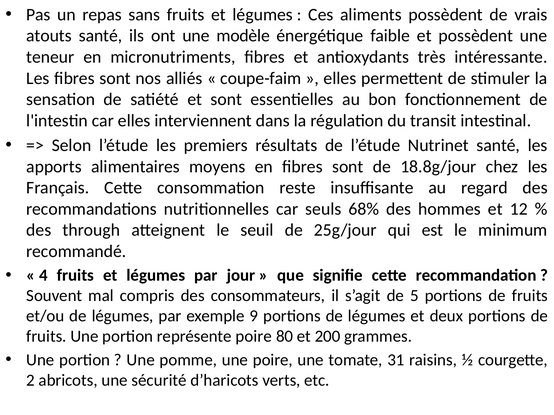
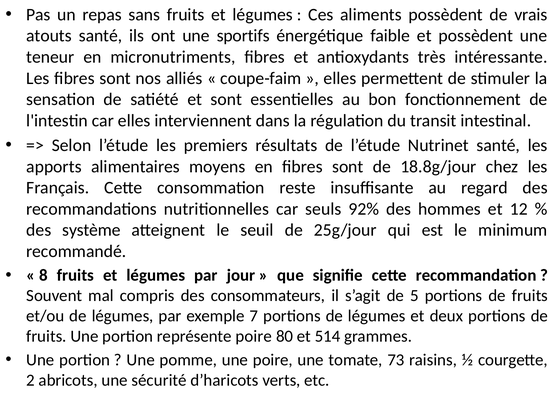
modèle: modèle -> sportifs (243, 36)
68%: 68% -> 92% (364, 209)
through: through -> système (91, 230)
4: 4 -> 8 (43, 276)
9: 9 -> 7 (254, 316)
200: 200 -> 514 (328, 337)
31: 31 -> 73 (396, 360)
